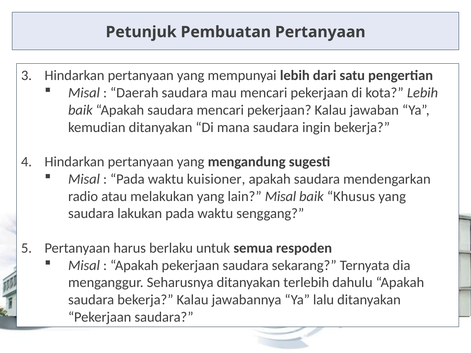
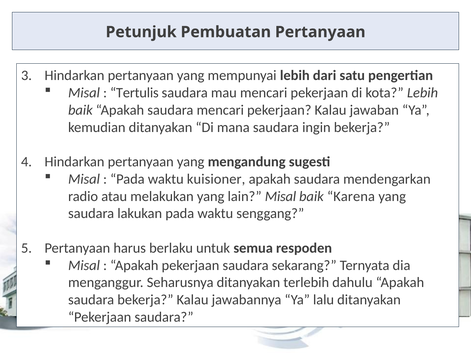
Daerah: Daerah -> Tertulis (134, 93)
Khusus: Khusus -> Karena (351, 196)
